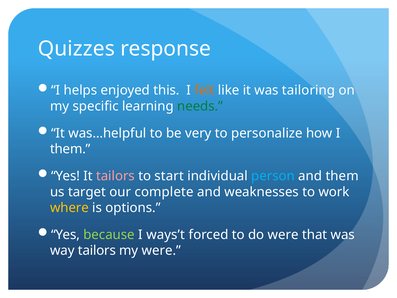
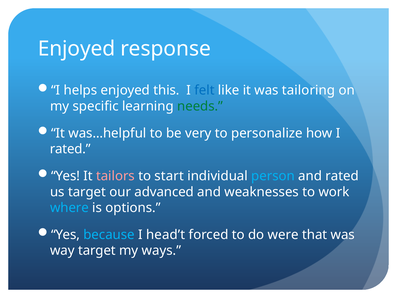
Quizzes: Quizzes -> Enjoyed (76, 49)
felt colour: orange -> blue (204, 90)
them: them -> rated (70, 149)
and them: them -> rated (342, 176)
complete: complete -> advanced (164, 192)
where colour: yellow -> light blue (69, 208)
because colour: light green -> light blue (109, 235)
ways’t: ways’t -> head’t (166, 235)
way tailors: tailors -> target (97, 250)
my were: were -> ways (161, 250)
